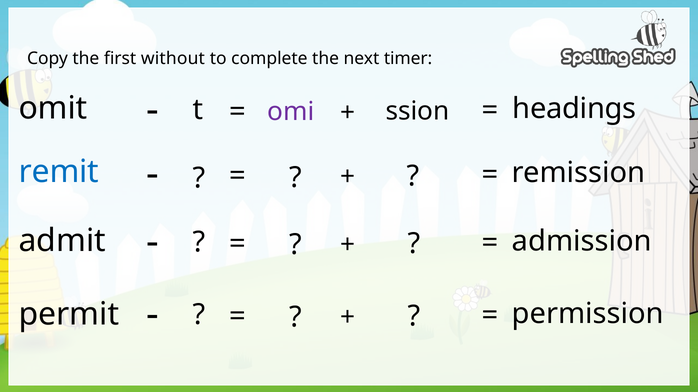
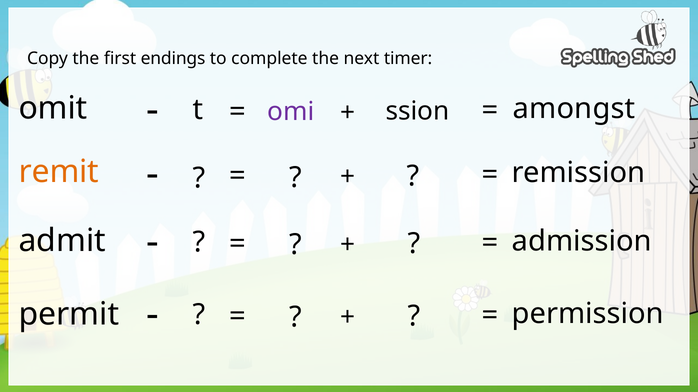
without: without -> endings (173, 59)
headings: headings -> amongst (574, 109)
remit colour: blue -> orange (59, 172)
